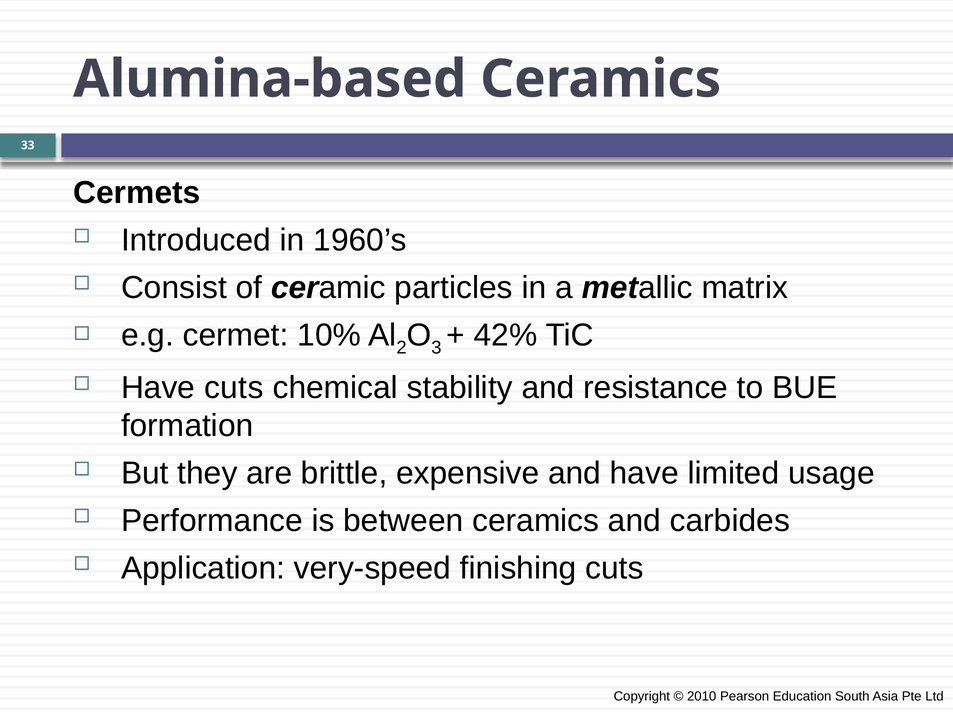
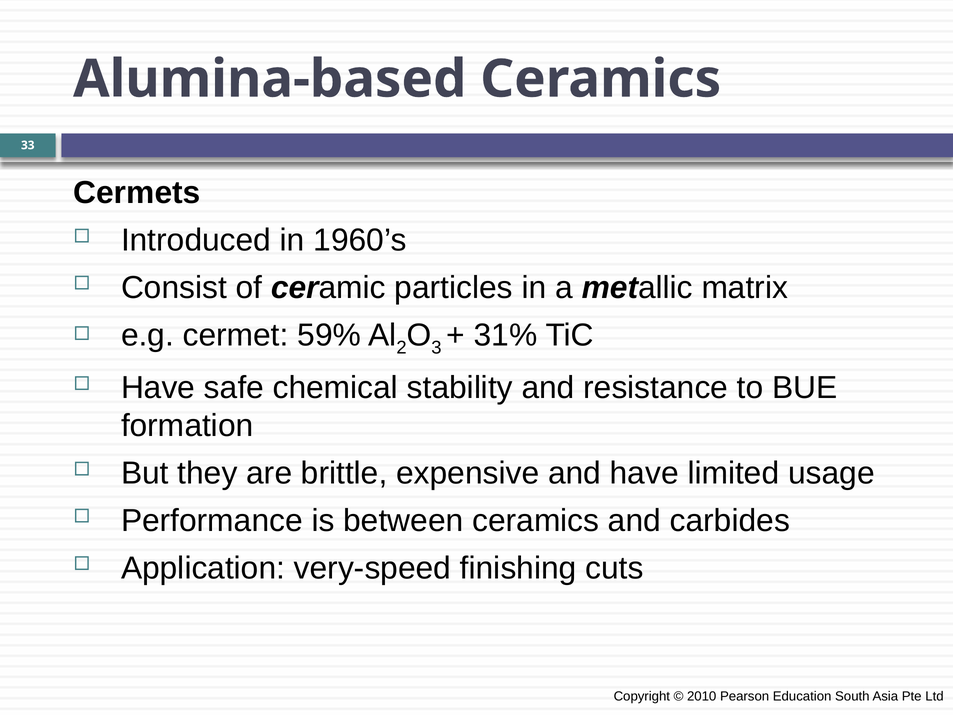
10%: 10% -> 59% (329, 335)
42%: 42% -> 31% (506, 335)
Have cuts: cuts -> safe (234, 388)
